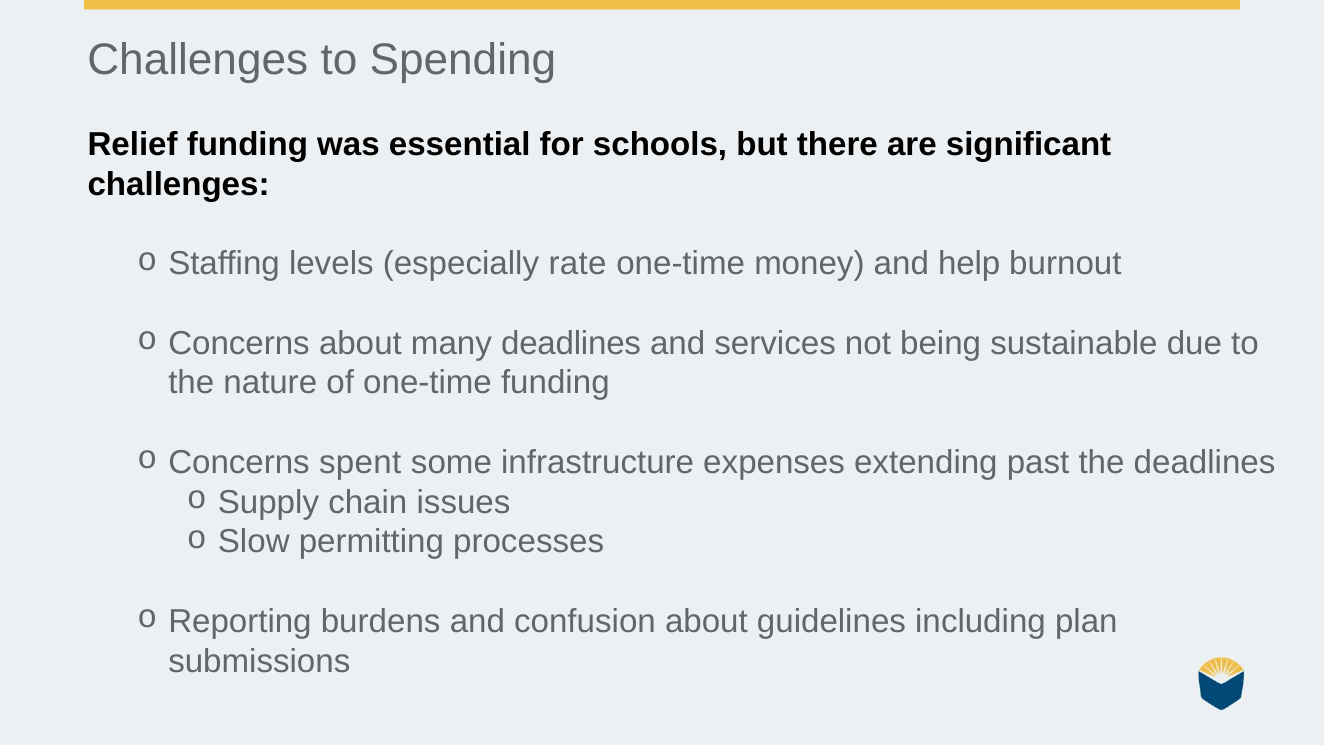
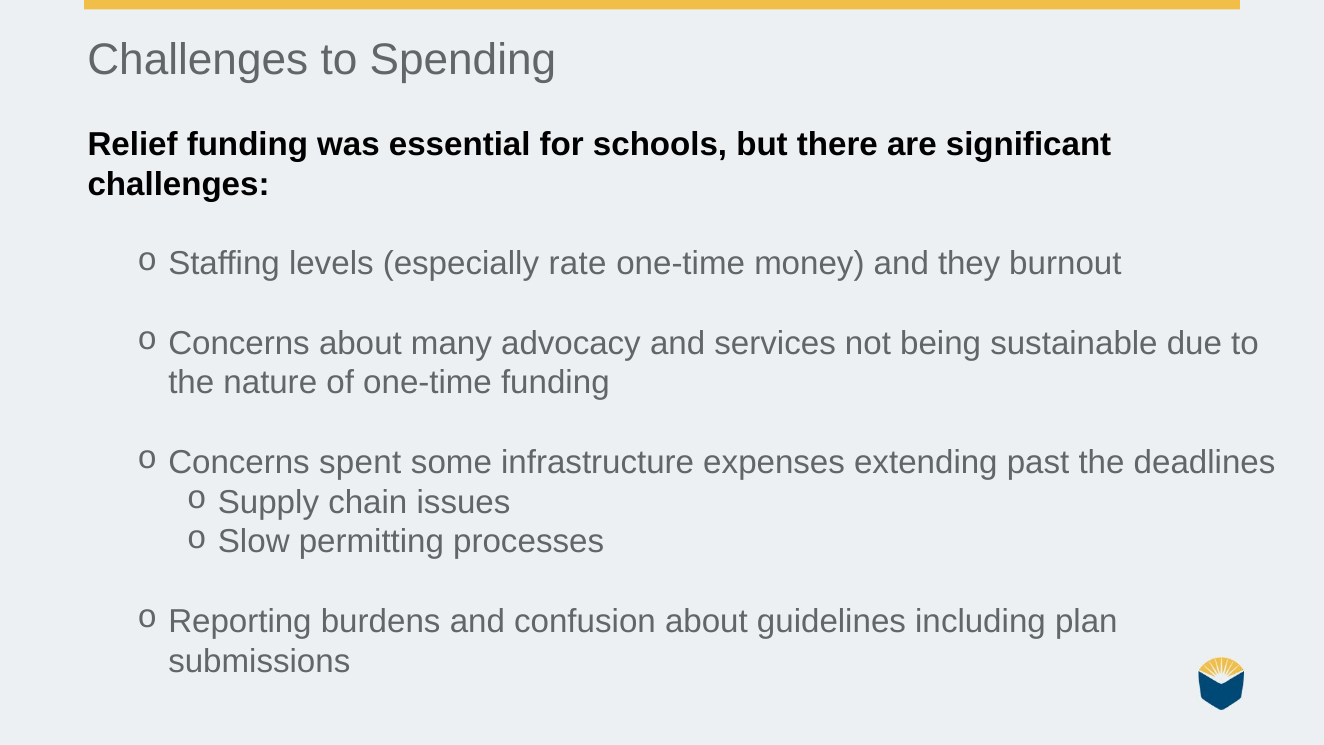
help: help -> they (969, 264)
many deadlines: deadlines -> advocacy (571, 343)
